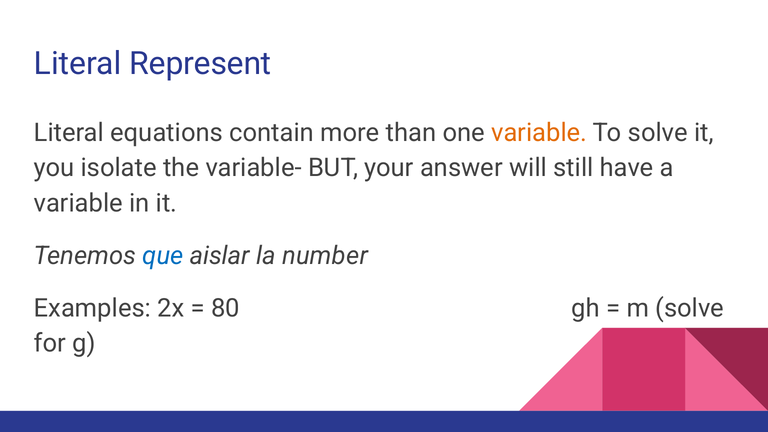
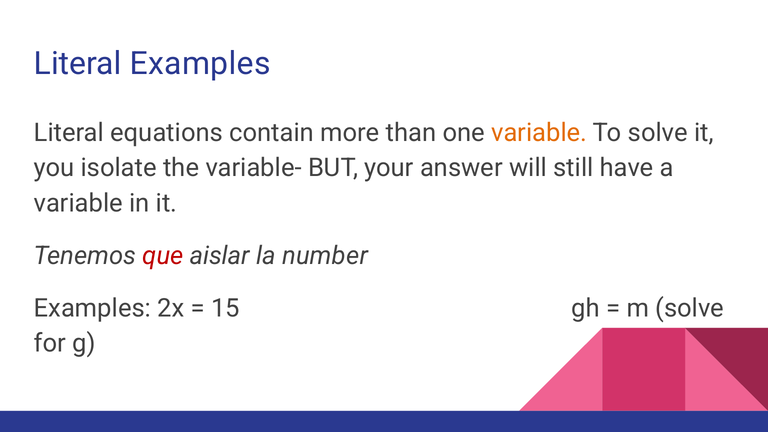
Literal Represent: Represent -> Examples (200, 64)
que colour: blue -> red (163, 256)
80: 80 -> 15 (225, 308)
